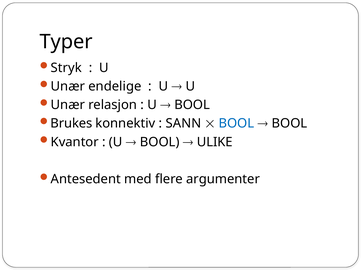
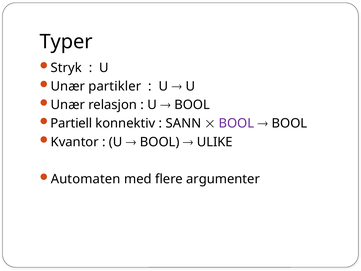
endelige: endelige -> partikler (115, 86)
Brukes: Brukes -> Partiell (71, 123)
BOOL colour: blue -> purple (236, 123)
Antesedent: Antesedent -> Automaten (86, 179)
